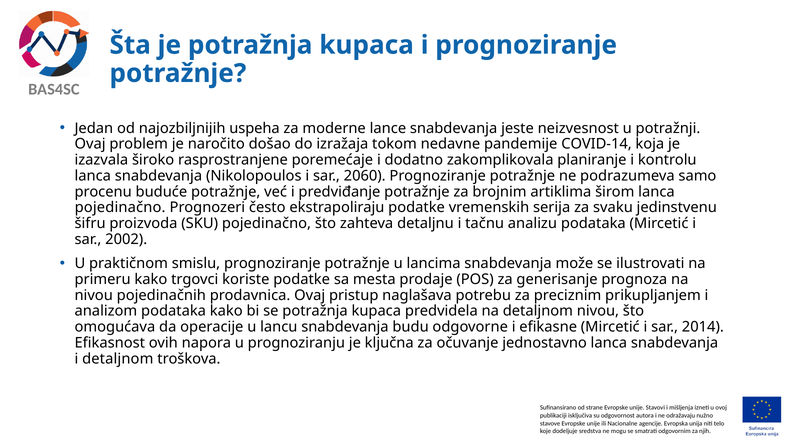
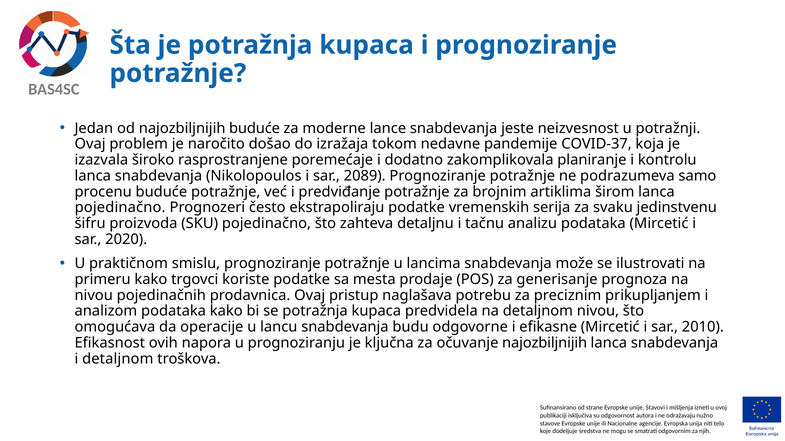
najozbiljnijih uspeha: uspeha -> buduće (255, 128)
COVID-14: COVID-14 -> COVID-37 (596, 144)
2060: 2060 -> 2089 (365, 176)
2002: 2002 -> 2020 (126, 240)
2014: 2014 -> 2010 (703, 327)
očuvanje jednostavno: jednostavno -> najozbiljnijih (545, 343)
